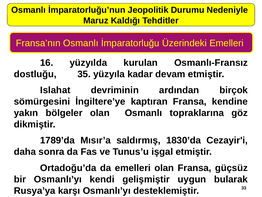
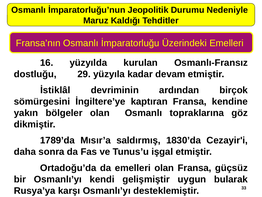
35: 35 -> 29 (84, 74)
Islahat: Islahat -> İstiklâl (55, 90)
